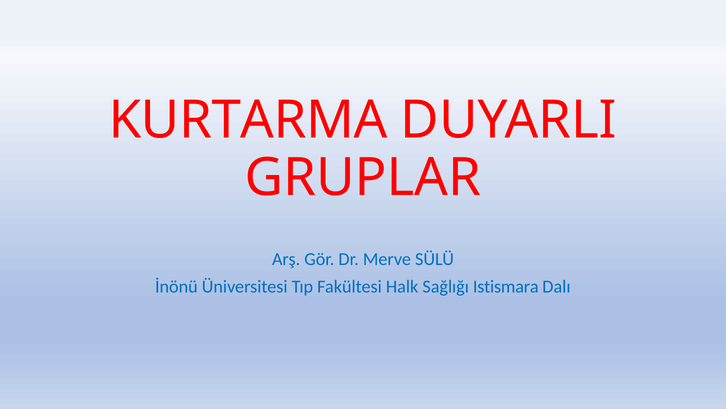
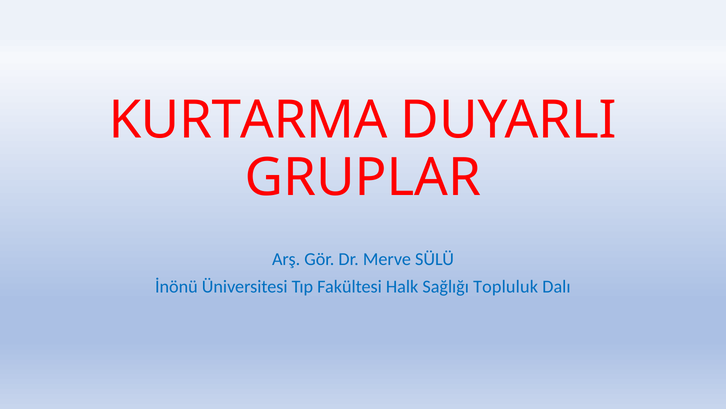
Istismara: Istismara -> Topluluk (506, 286)
